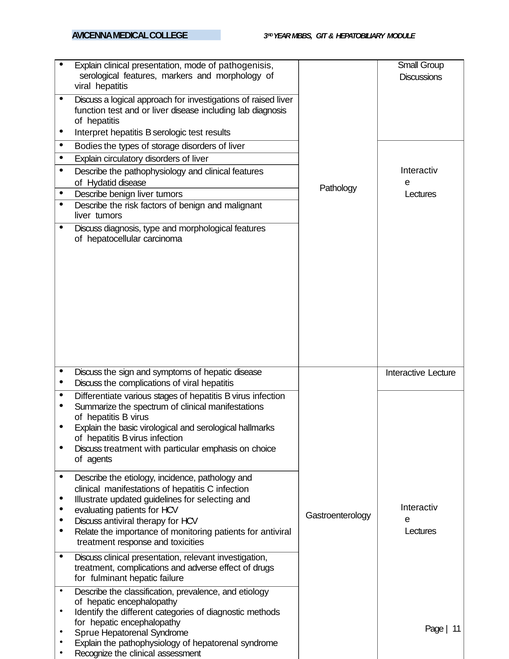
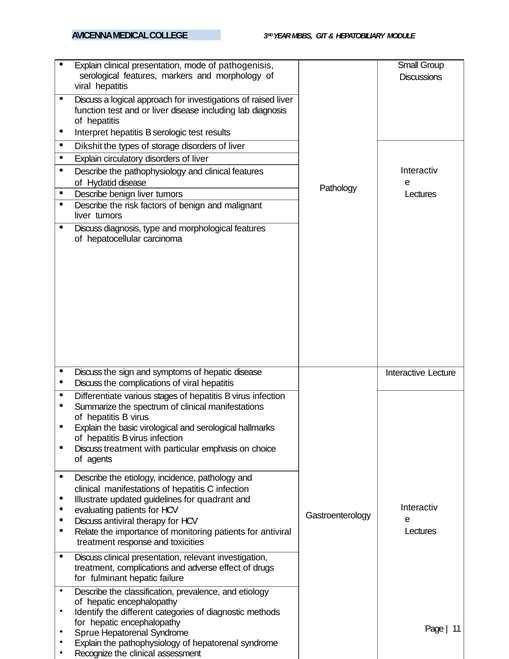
Bodies: Bodies -> Dikshit (88, 146)
selecting: selecting -> quadrant (215, 499)
